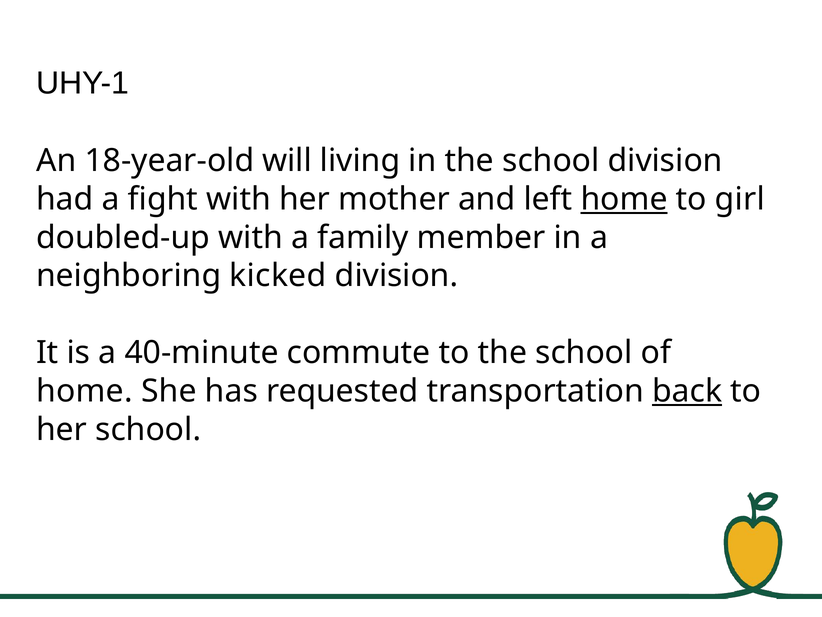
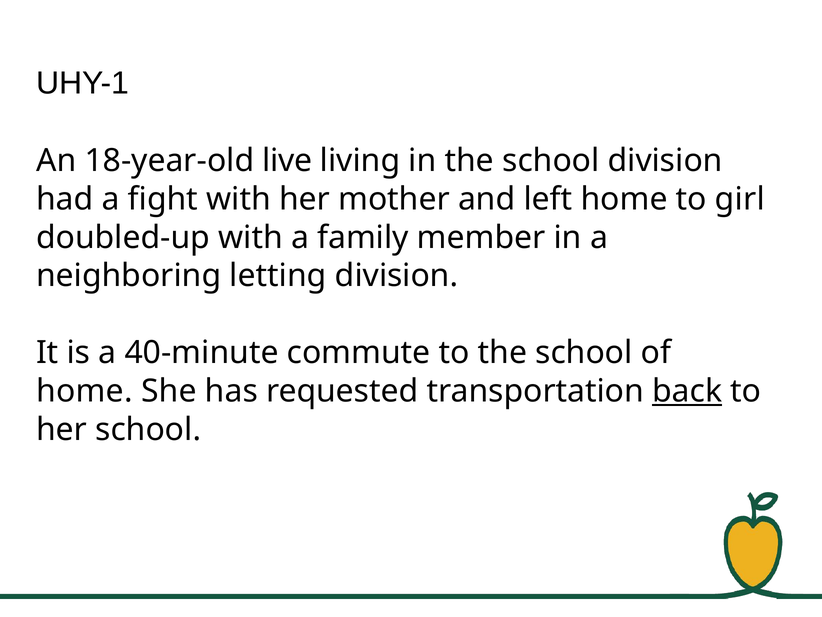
will: will -> live (287, 161)
home underline: present -> none (624, 199)
kicked: kicked -> letting (278, 276)
